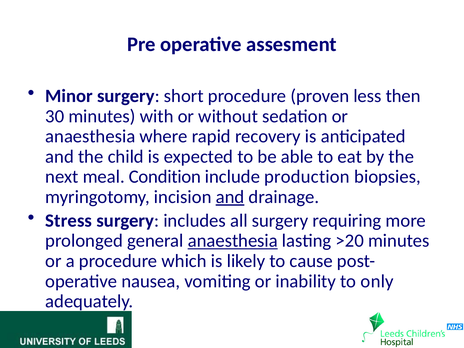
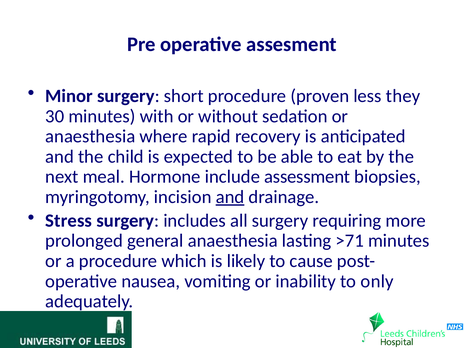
then: then -> they (403, 96)
Condition: Condition -> Hormone (165, 177)
production: production -> assessment (307, 177)
anaesthesia underline: present -> none (233, 241)
>20: >20 -> >71 (350, 241)
